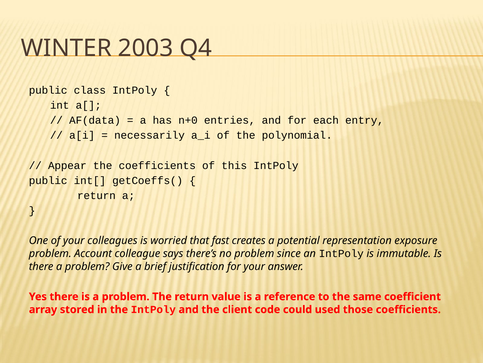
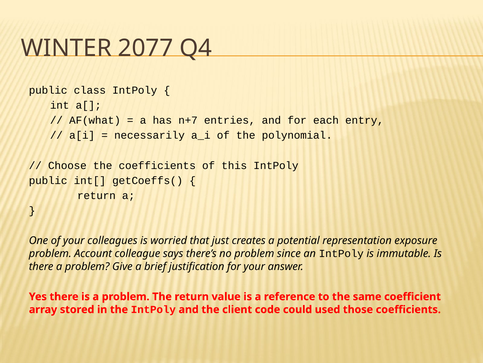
2003: 2003 -> 2077 (146, 48)
AF(data: AF(data -> AF(what (95, 120)
n+0: n+0 -> n+7 (188, 120)
Appear: Appear -> Choose (67, 165)
fast: fast -> just (220, 240)
